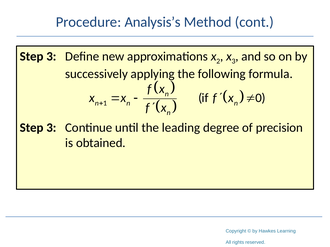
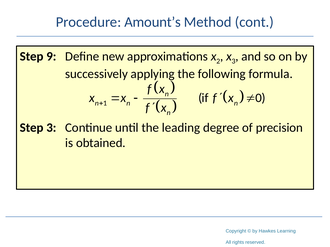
Analysis’s: Analysis’s -> Amount’s (153, 22)
3: 3 -> 9 (51, 56)
